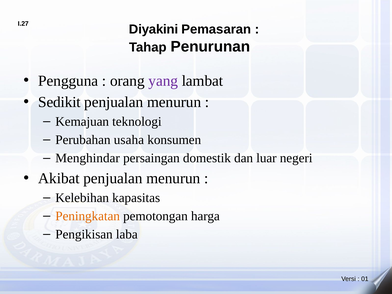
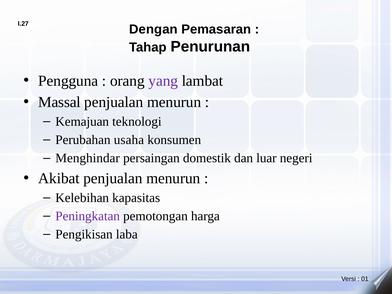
Diyakini: Diyakini -> Dengan (153, 29)
Sedikit: Sedikit -> Massal (59, 102)
Peningkatan colour: orange -> purple (88, 216)
